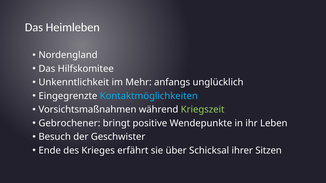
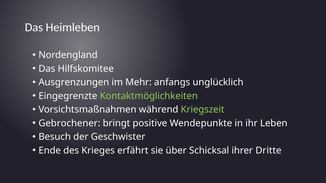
Unkenntlichkeit: Unkenntlichkeit -> Ausgrenzungen (74, 82)
Kontaktmöglichkeiten colour: light blue -> light green (149, 96)
Sitzen: Sitzen -> Dritte (268, 151)
